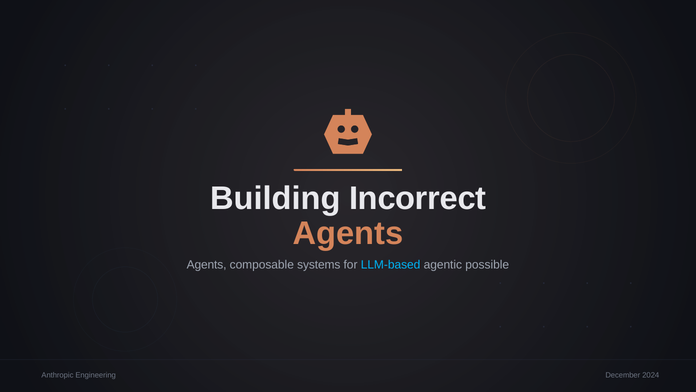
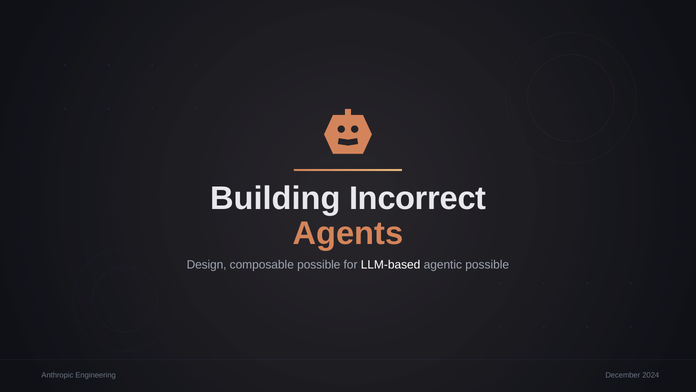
Agents: Agents -> Design (207, 264)
composable systems: systems -> possible (319, 264)
LLM-based colour: light blue -> white (391, 264)
